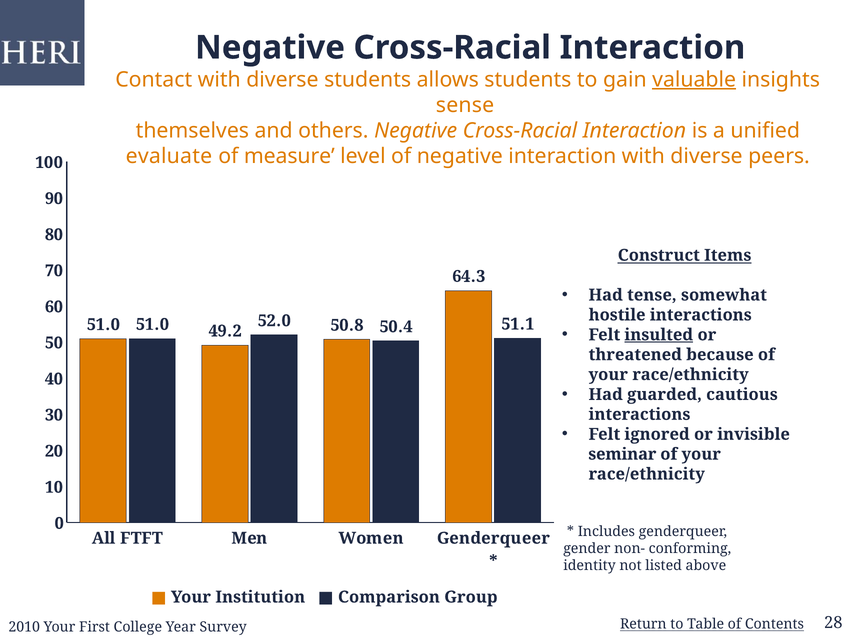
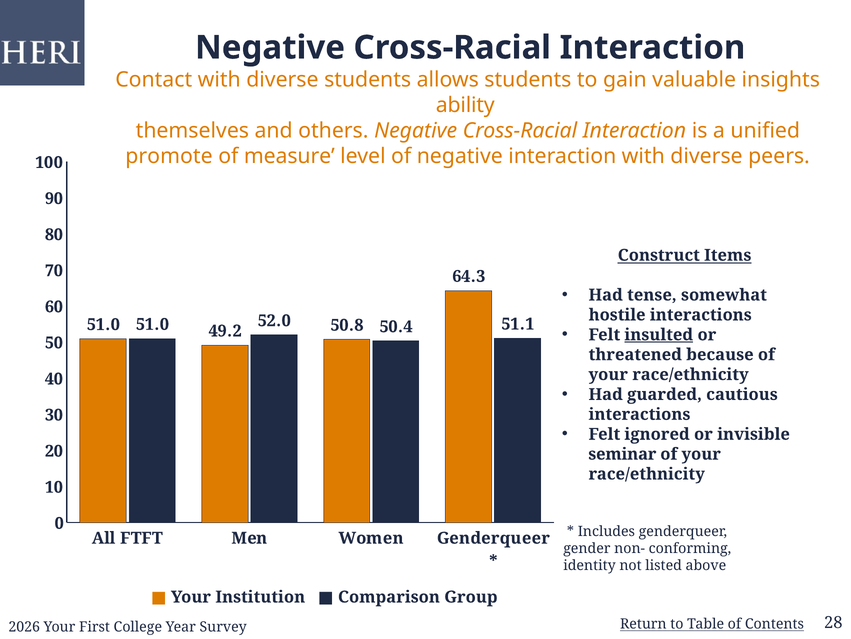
valuable underline: present -> none (694, 79)
sense: sense -> ability (465, 105)
evaluate: evaluate -> promote (169, 156)
2010: 2010 -> 2026 (24, 627)
